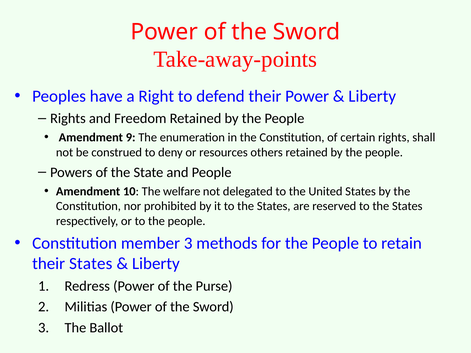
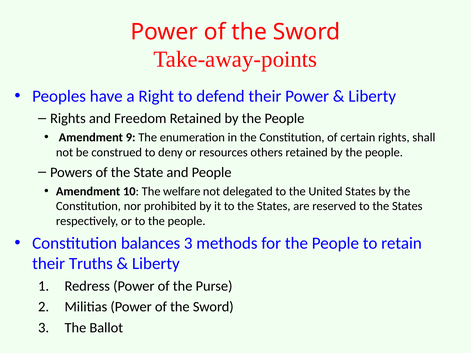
member: member -> balances (151, 243)
their States: States -> Truths (91, 264)
